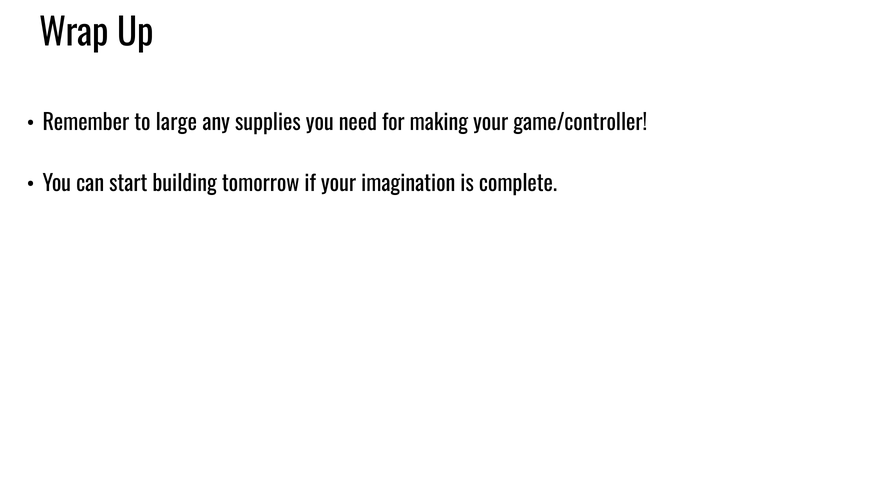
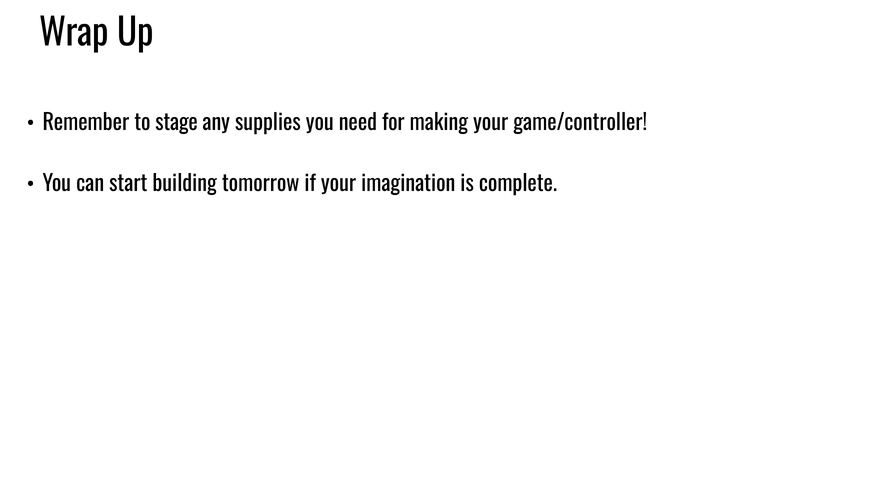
large: large -> stage (177, 123)
